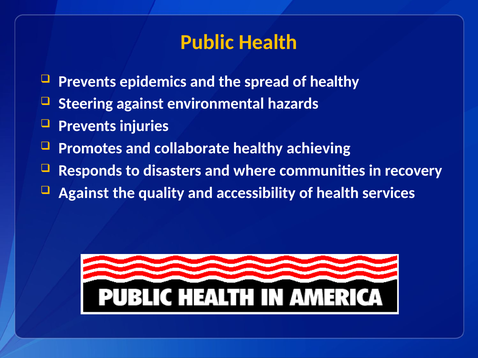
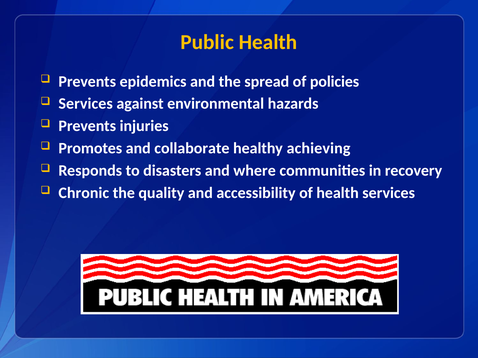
of healthy: healthy -> policies (335, 82)
Steering: Steering -> Services (86, 104)
Against: Against -> Chronic (84, 193)
